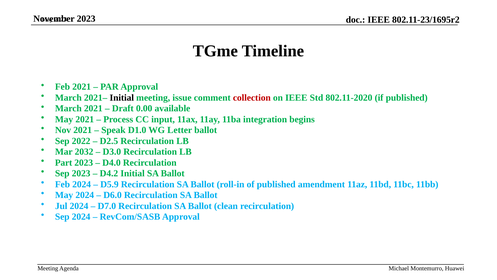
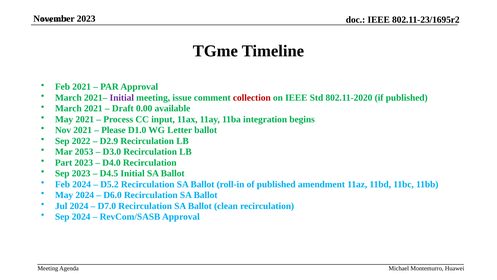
Initial colour: black -> purple (122, 98)
Speak: Speak -> Please (113, 130)
D2.5: D2.5 -> D2.9 (109, 141)
2032: 2032 -> 2053 (84, 152)
D4.2: D4.2 -> D4.5 (109, 173)
D5.9: D5.9 -> D5.2 (109, 184)
